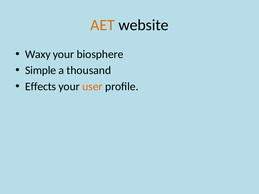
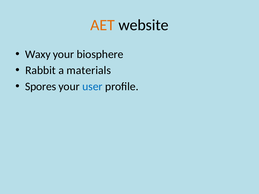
Simple: Simple -> Rabbit (41, 70)
thousand: thousand -> materials (89, 70)
Effects: Effects -> Spores (41, 87)
user colour: orange -> blue (92, 87)
